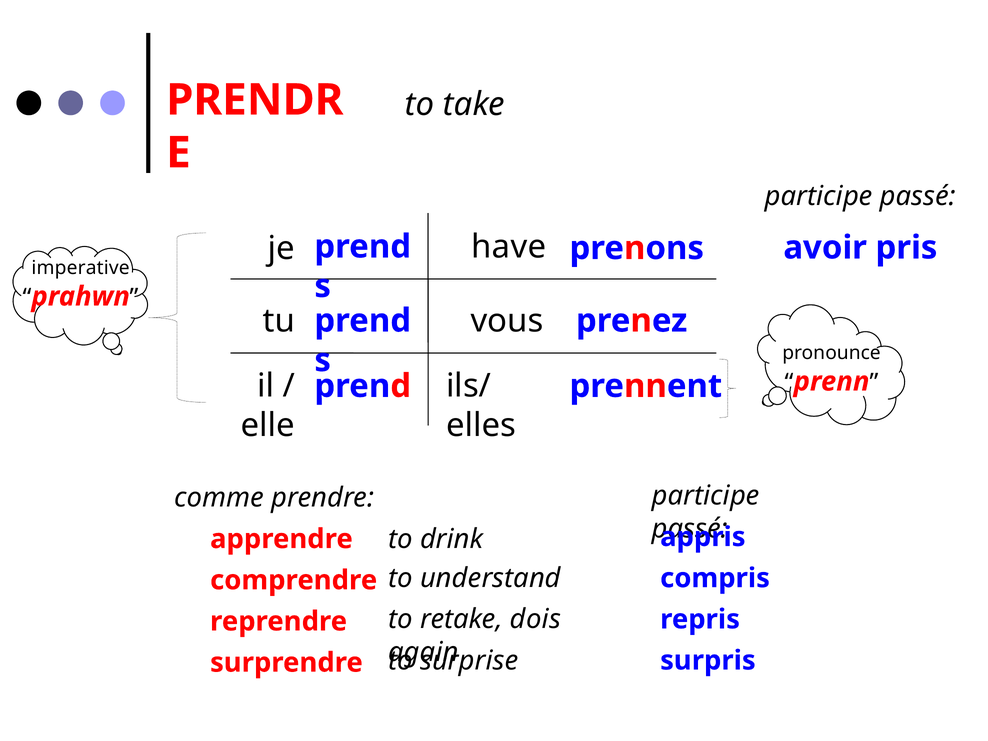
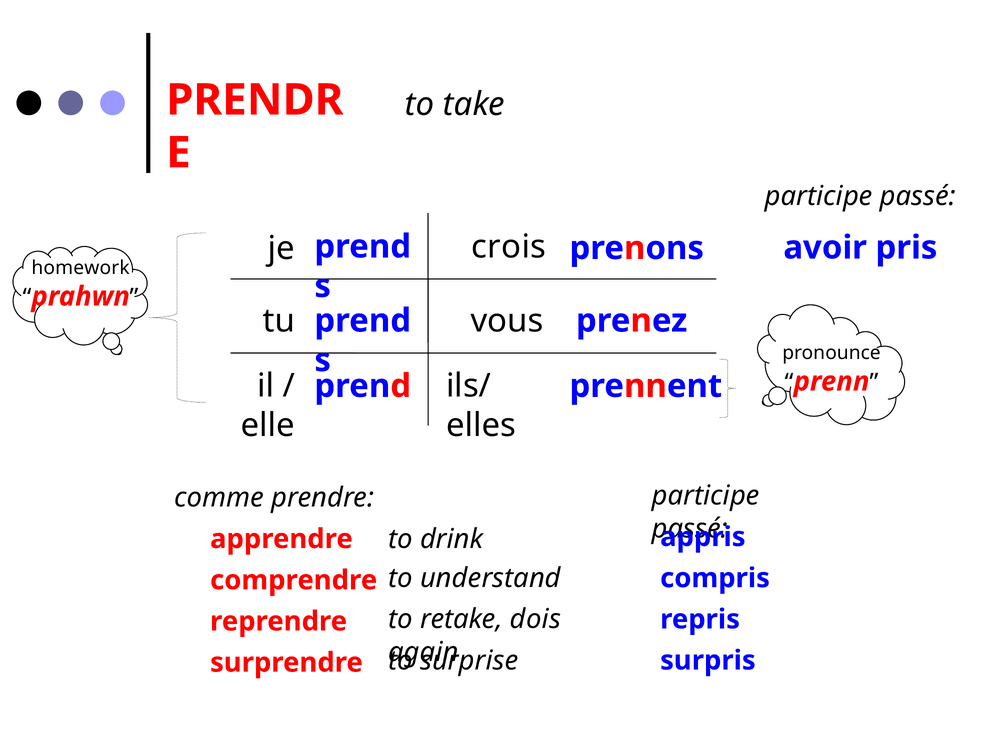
have: have -> crois (509, 247)
imperative: imperative -> homework (81, 268)
